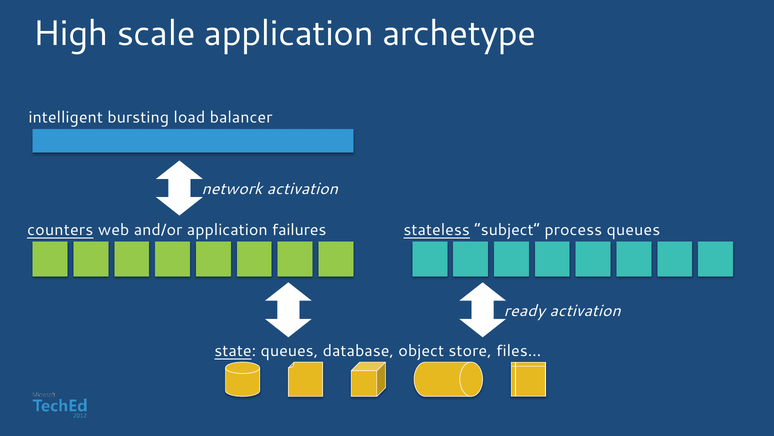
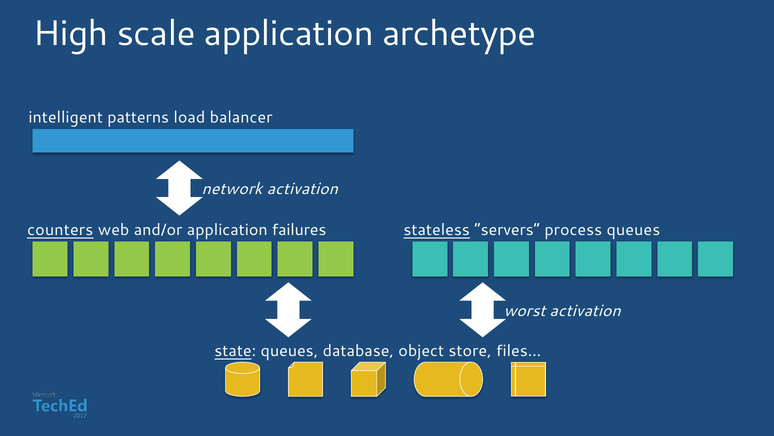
bursting: bursting -> patterns (138, 117)
subject: subject -> servers (507, 230)
ready: ready -> worst (525, 311)
